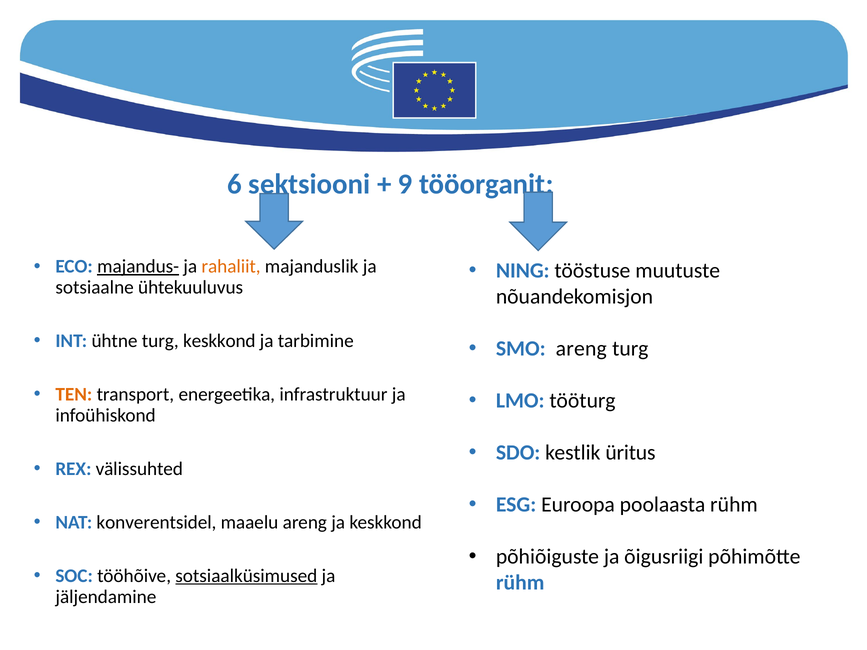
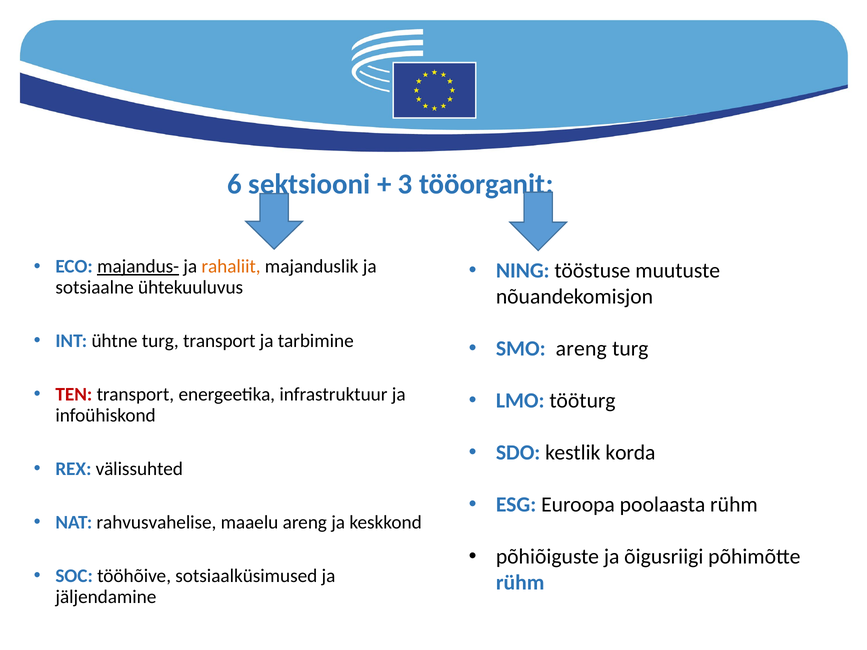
9: 9 -> 3 (405, 184)
turg keskkond: keskkond -> transport (219, 341)
TEN colour: orange -> red (74, 395)
üritus: üritus -> korda (630, 453)
konverentsidel: konverentsidel -> rahvusvahelise (156, 523)
sotsiaalküsimused underline: present -> none (246, 576)
